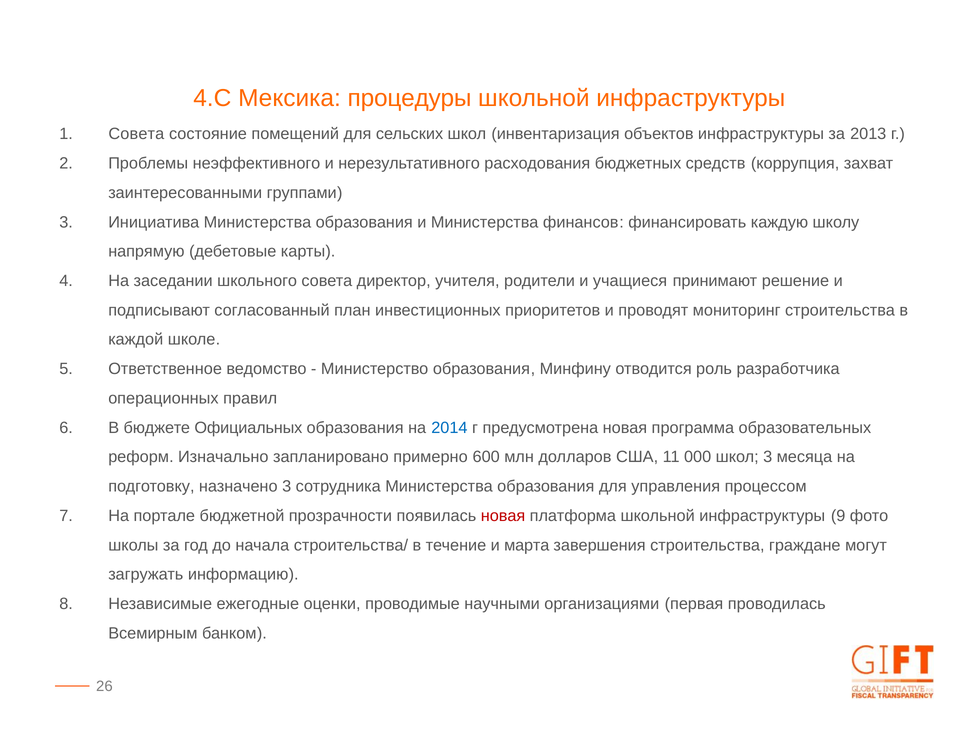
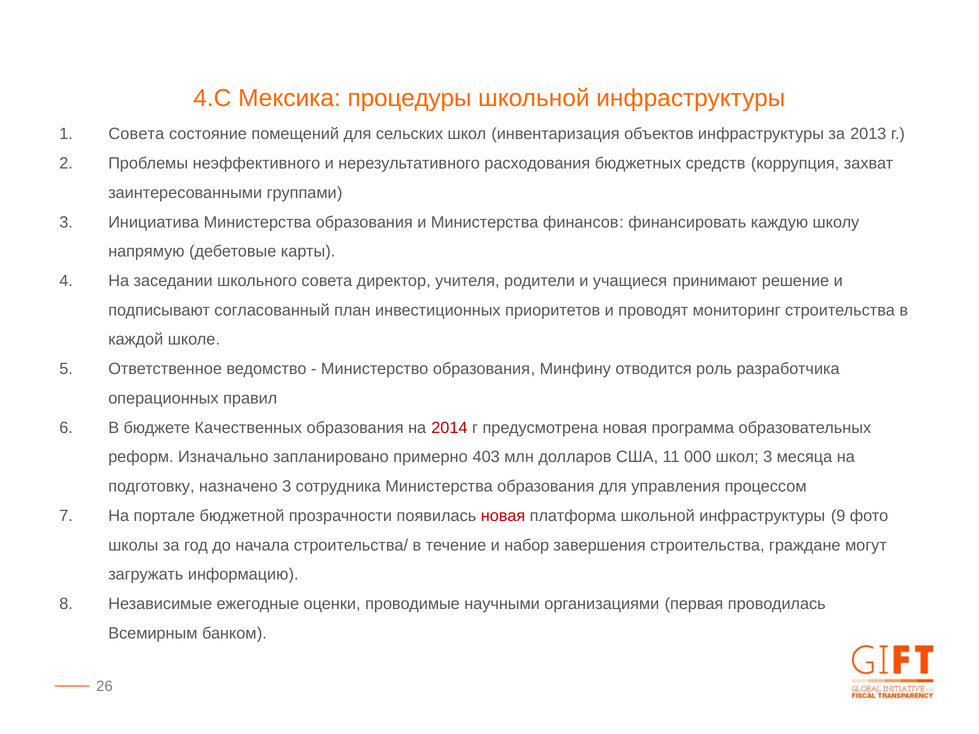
Официальных: Официальных -> Качественных (248, 428)
2014 colour: blue -> red (449, 428)
600: 600 -> 403 (486, 457)
марта: марта -> набор (527, 545)
